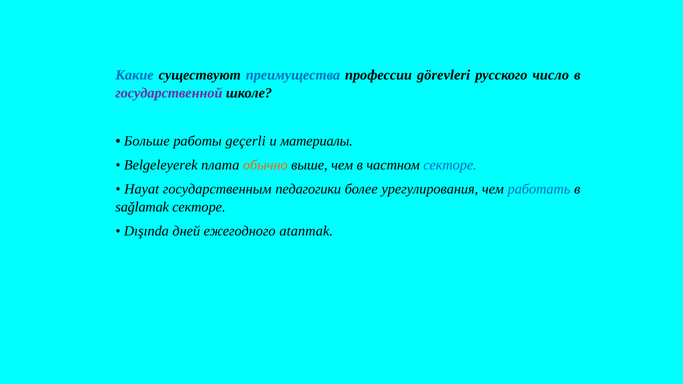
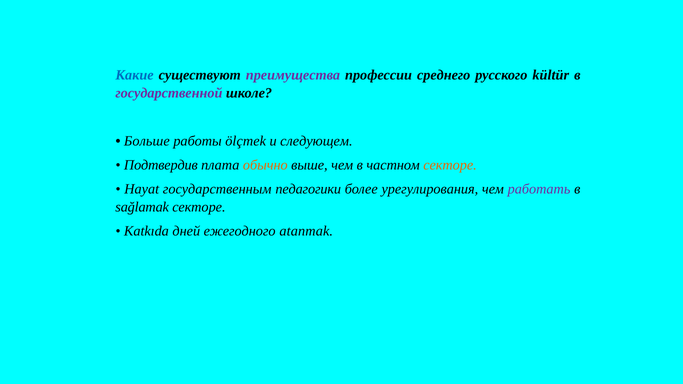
преимущества colour: blue -> purple (293, 75)
görevleri: görevleri -> среднего (444, 75)
число: число -> kültür (551, 75)
geçerli: geçerli -> ölçmek (246, 141)
материалы: материалы -> следующем (316, 141)
Belgeleyerek: Belgeleyerek -> Подтвердив (161, 165)
секторе colour: blue -> orange (450, 165)
работать colour: blue -> purple (539, 189)
Dışında: Dışında -> Katkıda (146, 231)
